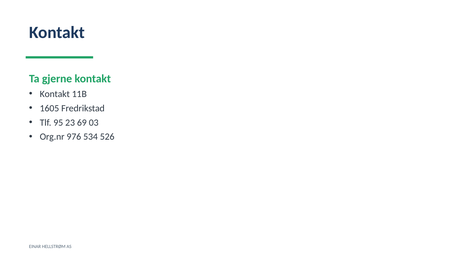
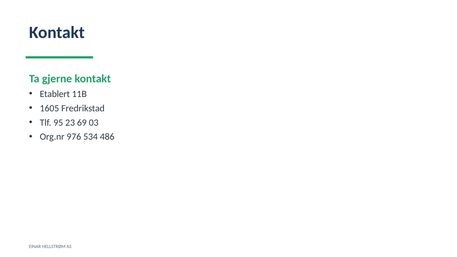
Kontakt: Kontakt -> Etablert (55, 94)
526: 526 -> 486 (107, 137)
